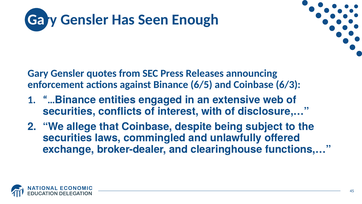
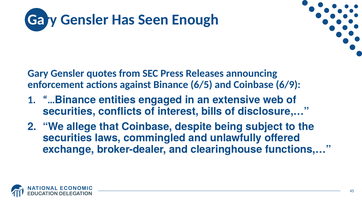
6/3: 6/3 -> 6/9 (288, 85)
with: with -> bills (212, 111)
